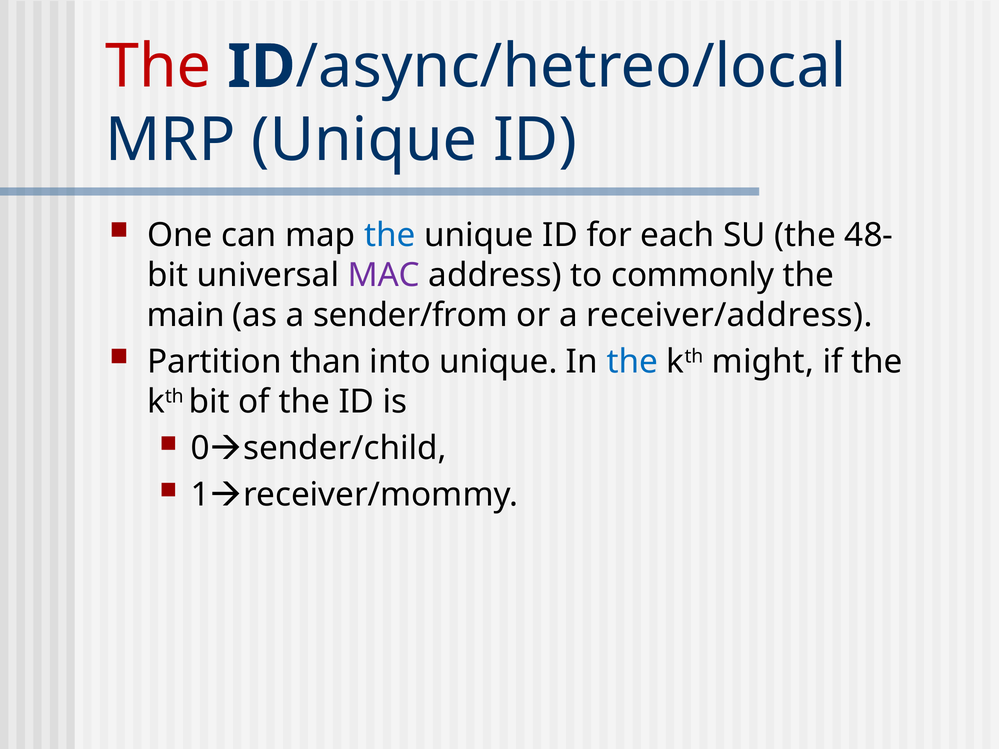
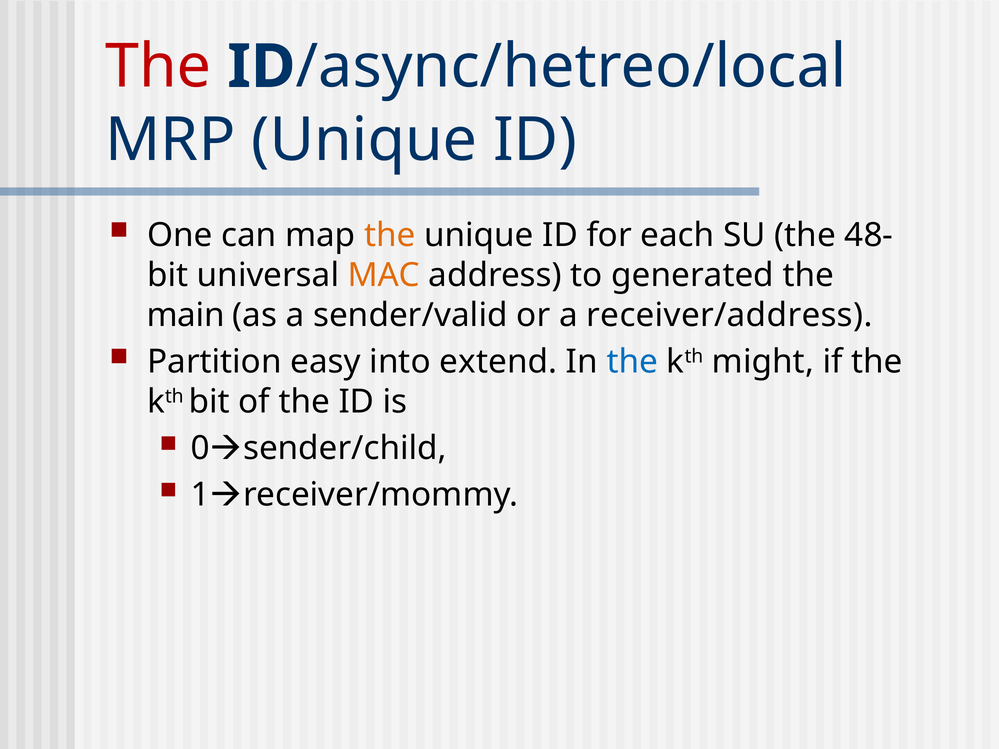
the colour: blue -> orange (390, 235)
MAC colour: purple -> orange (384, 275)
commonly: commonly -> generated (693, 275)
sender/from: sender/from -> sender/valid (410, 315)
than: than -> easy (326, 362)
into unique: unique -> extend (498, 362)
